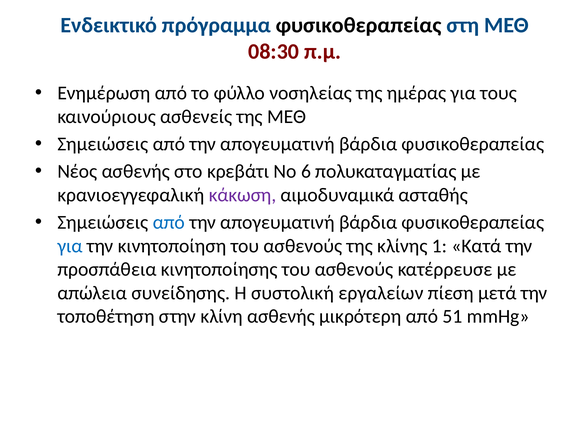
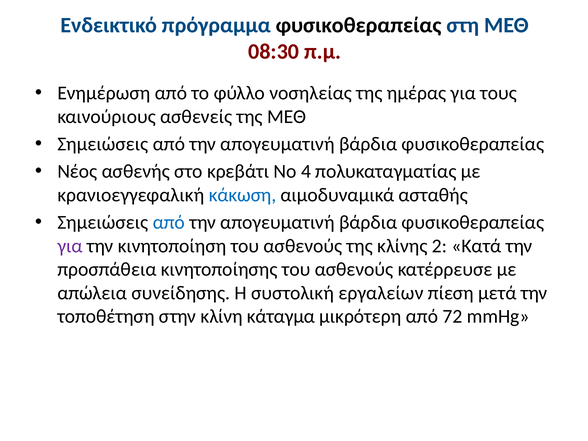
6: 6 -> 4 (306, 171)
κάκωση colour: purple -> blue (242, 195)
για colour: blue -> purple (70, 246)
1: 1 -> 2 (439, 246)
κλίνη ασθενής: ασθενής -> κάταγμα (281, 316)
51: 51 -> 72 (452, 316)
